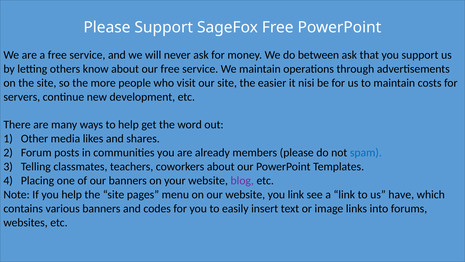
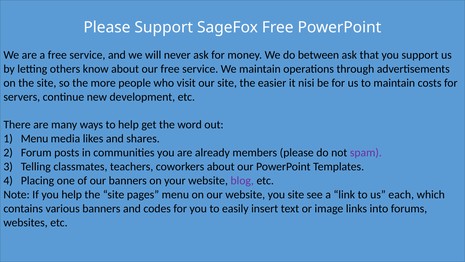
Other: Other -> Menu (35, 139)
spam colour: blue -> purple (366, 153)
you link: link -> site (296, 194)
have: have -> each (401, 194)
